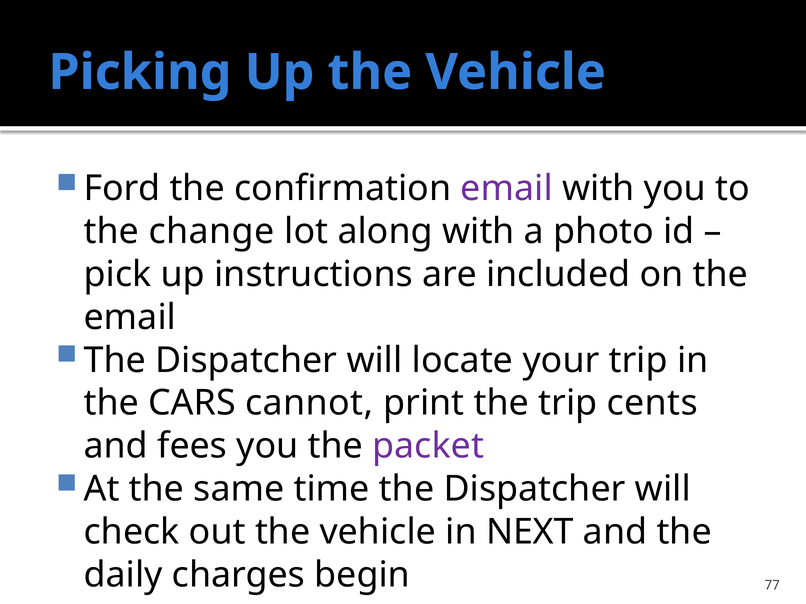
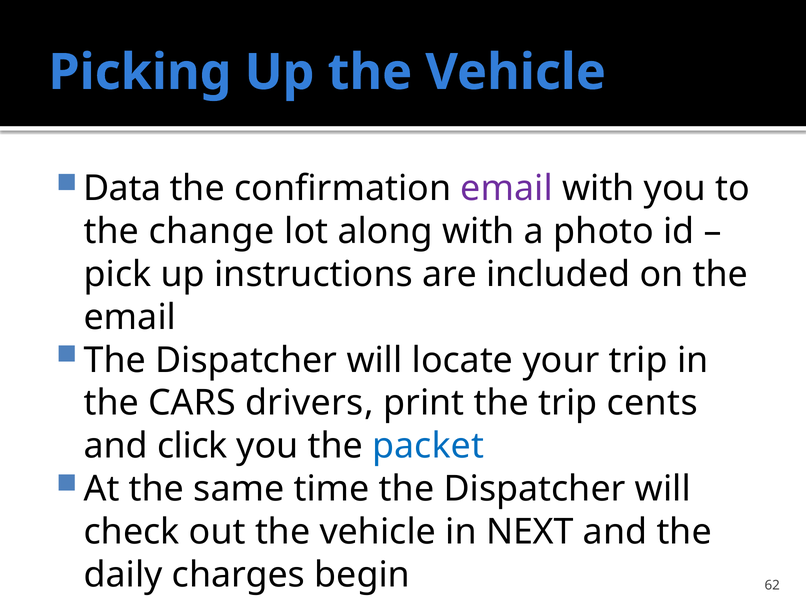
Ford: Ford -> Data (122, 189)
cannot: cannot -> drivers (309, 403)
fees: fees -> click (192, 446)
packet colour: purple -> blue (428, 446)
77: 77 -> 62 (772, 586)
